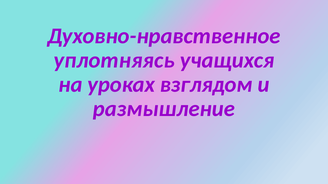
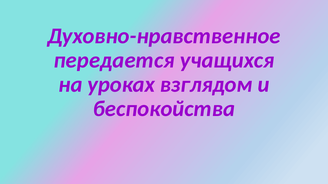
уплотняясь: уплотняясь -> передается (114, 60)
размышление: размышление -> беспокойства (164, 109)
